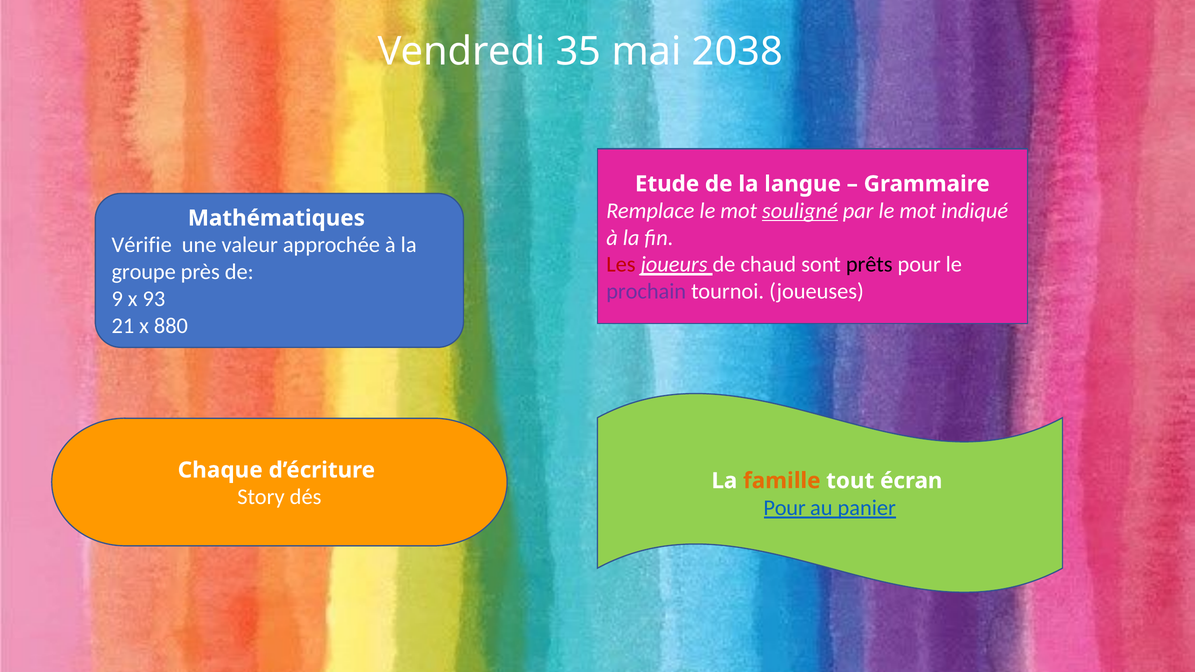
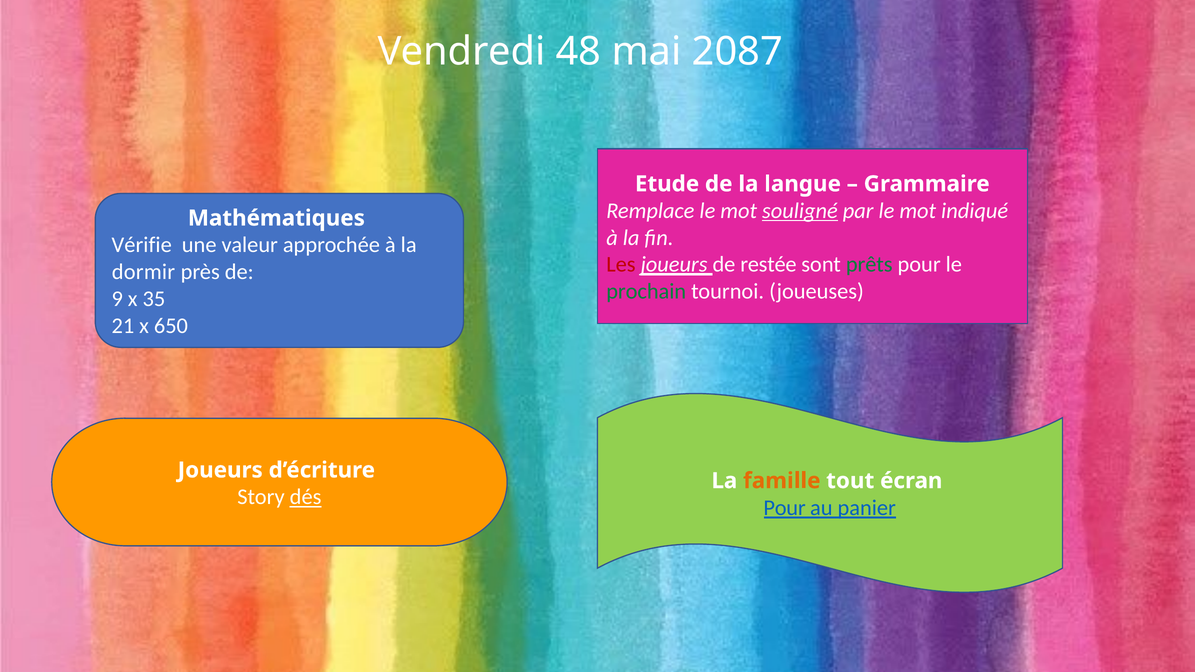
35: 35 -> 48 (578, 51)
2038: 2038 -> 2087 (737, 51)
chaud: chaud -> restée (768, 265)
prêts colour: black -> green (869, 265)
groupe: groupe -> dormir (143, 272)
prochain colour: purple -> green (646, 292)
93: 93 -> 35 (154, 299)
880: 880 -> 650 (171, 326)
Chaque: Chaque -> Joueurs (220, 470)
dés underline: none -> present (306, 497)
